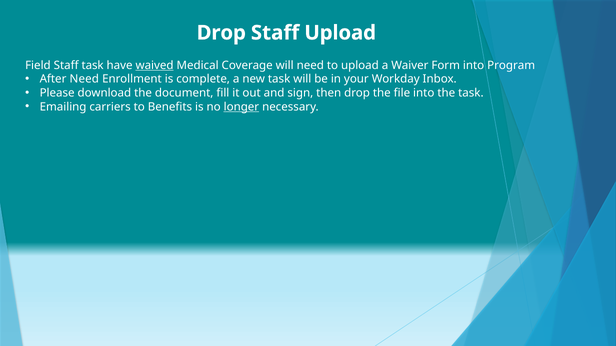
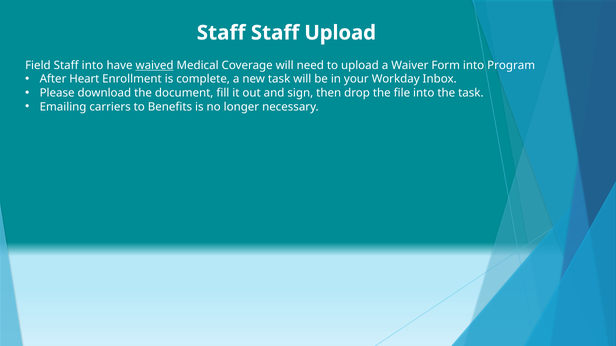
Drop: Drop -> Staff (221, 33)
Staff task: task -> into (93, 65)
After Need: Need -> Heart (84, 79)
longer underline: present -> none (241, 107)
